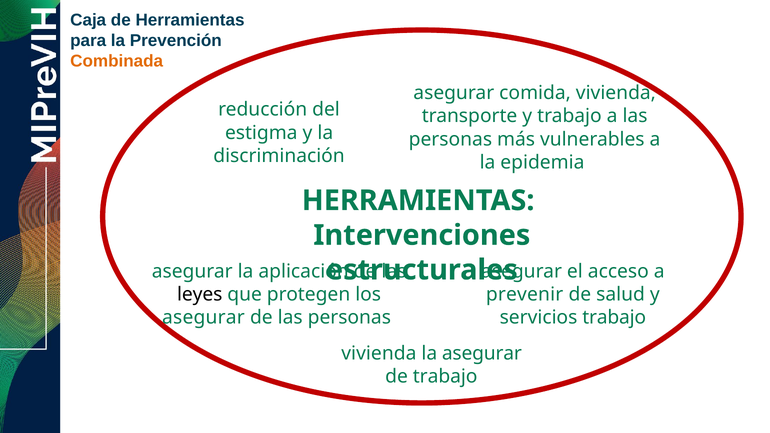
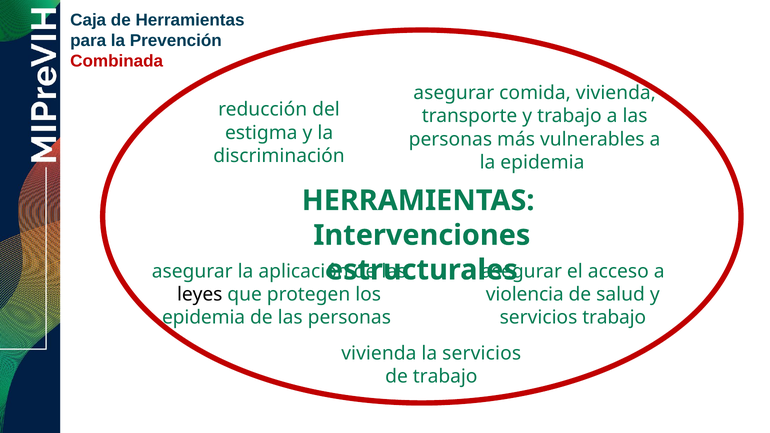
Combinada colour: orange -> red (117, 61)
prevenir: prevenir -> violencia (525, 295)
asegurar: asegurar -> epidemia (204, 318)
la asegurar: asegurar -> servicios (482, 353)
